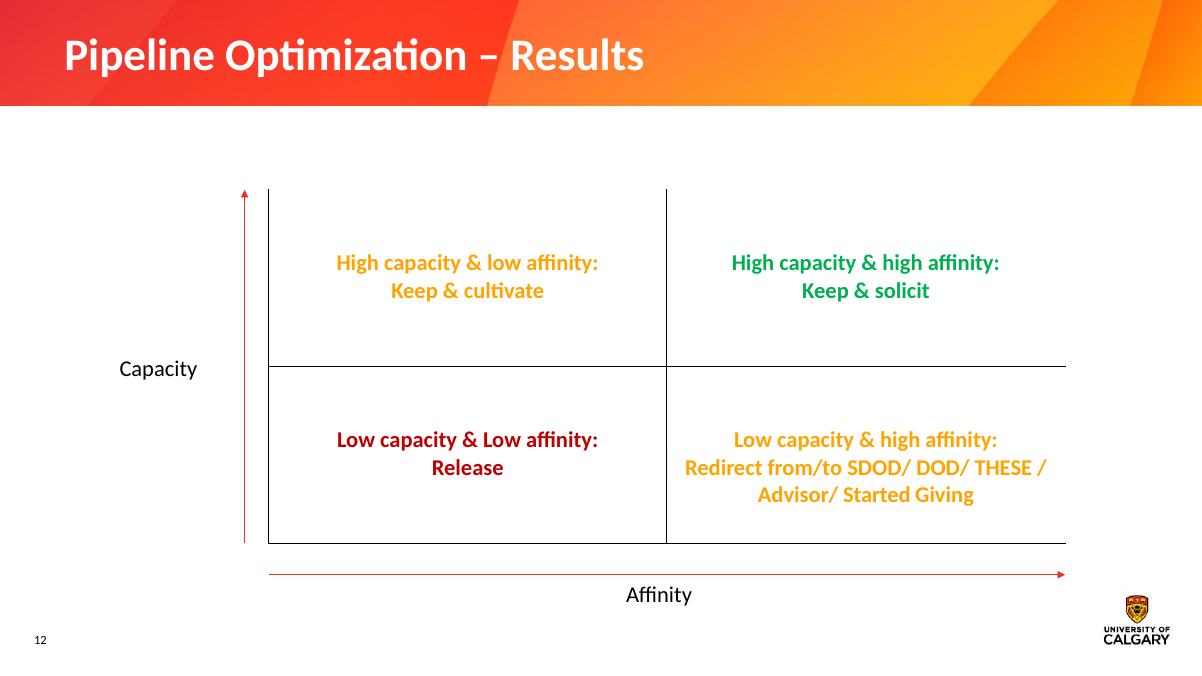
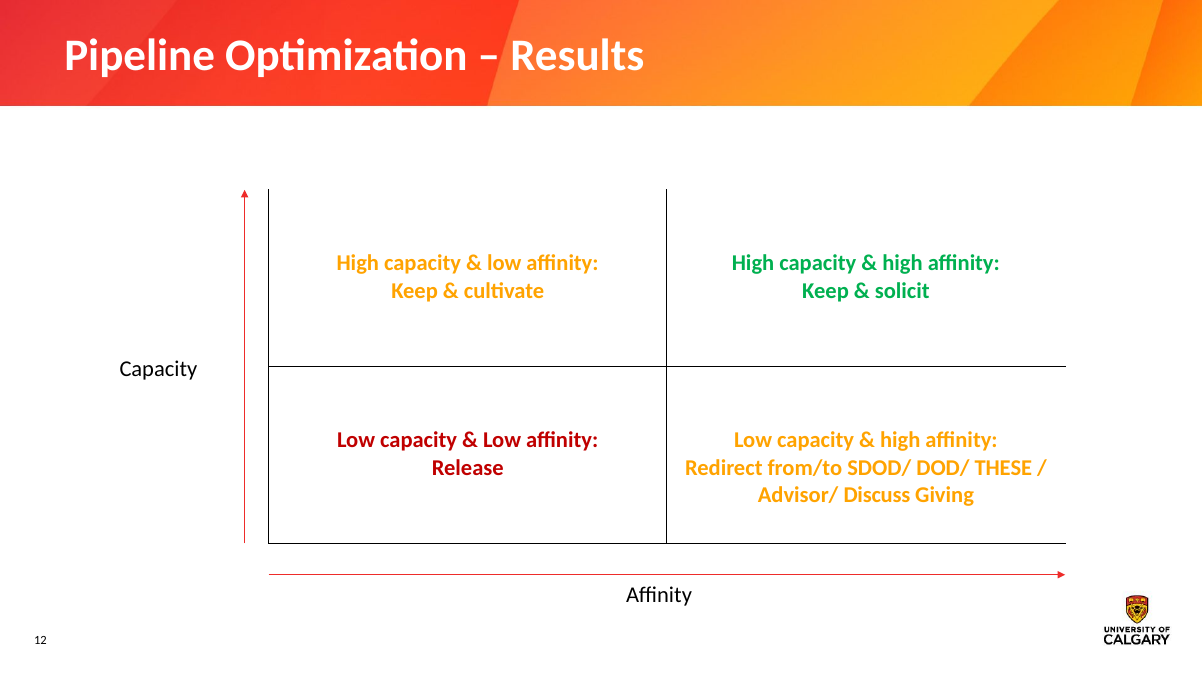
Started: Started -> Discuss (877, 495)
